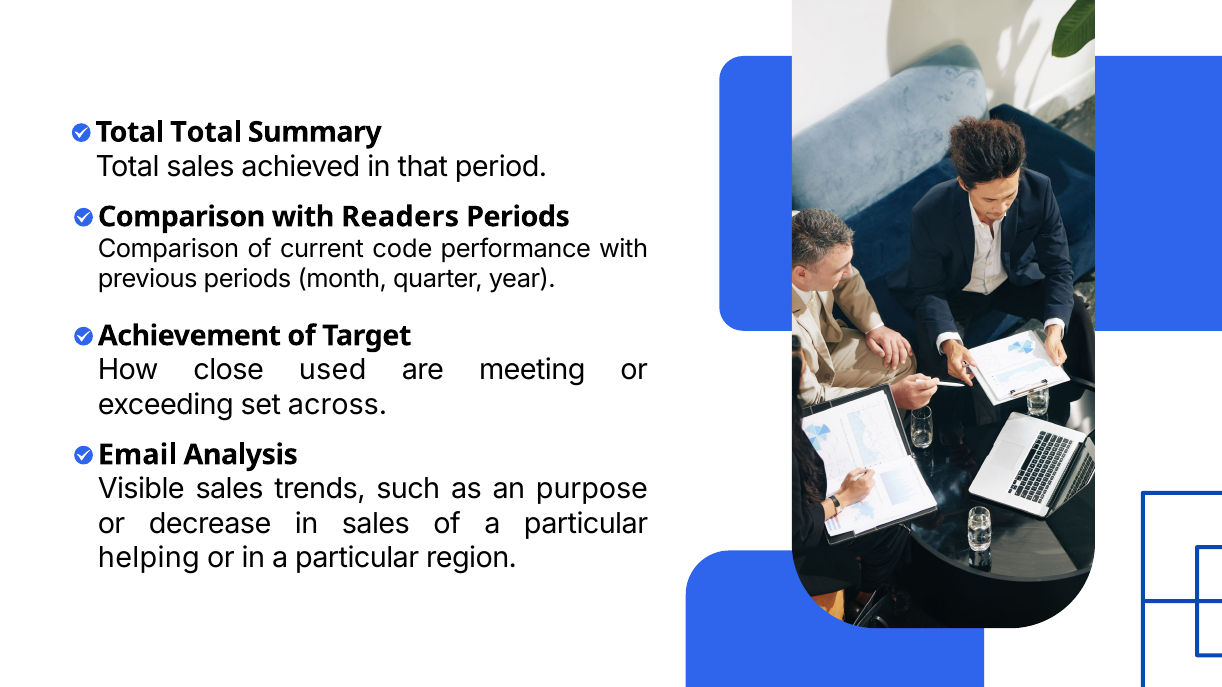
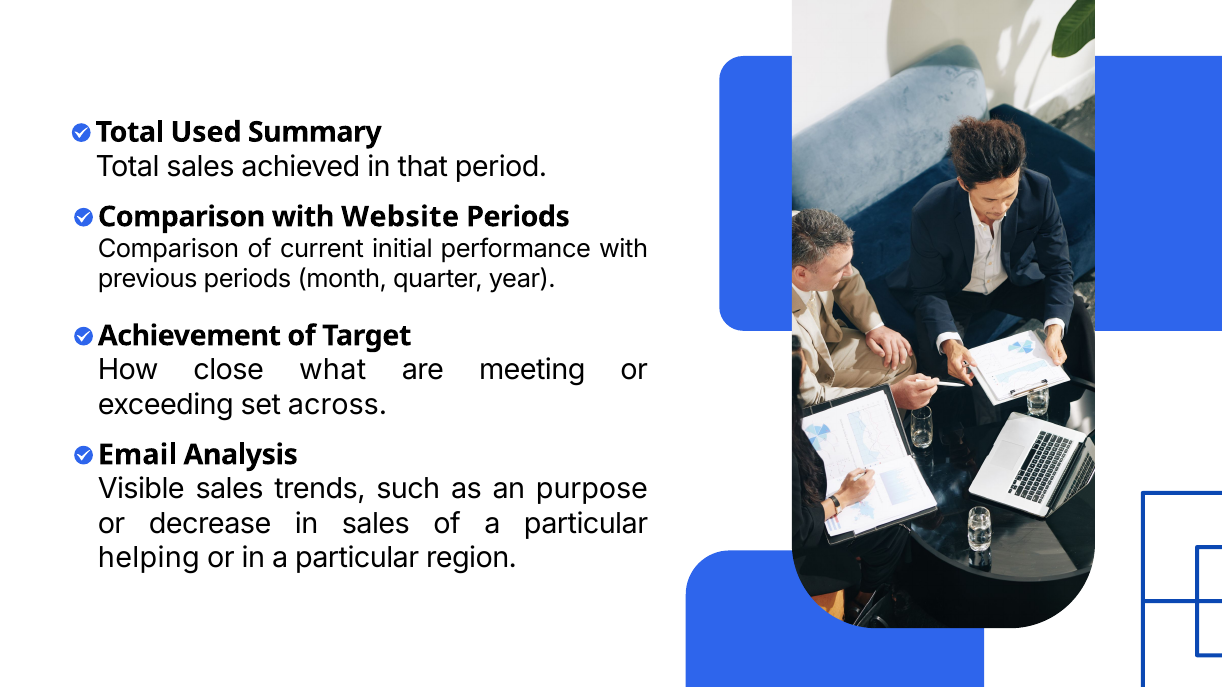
Total Total: Total -> Used (206, 132)
Readers: Readers -> Website (400, 217)
code: code -> initial (402, 249)
used: used -> what (333, 370)
